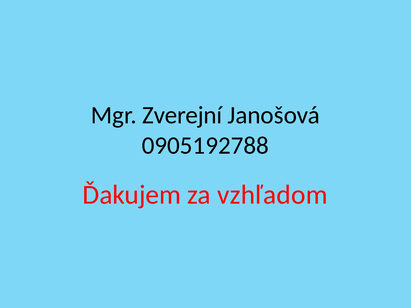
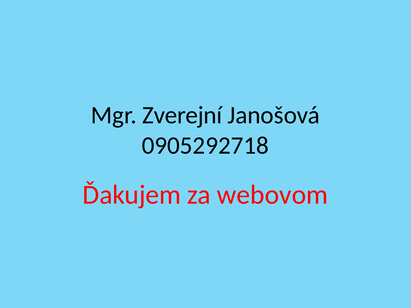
0905192788: 0905192788 -> 0905292718 (205, 146)
vzhľadom: vzhľadom -> webovom (272, 195)
